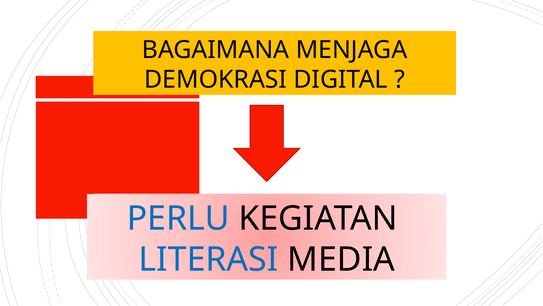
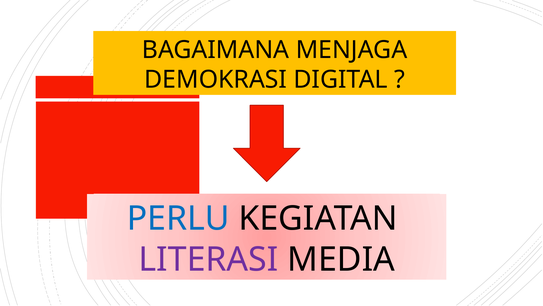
LITERASI colour: blue -> purple (209, 259)
